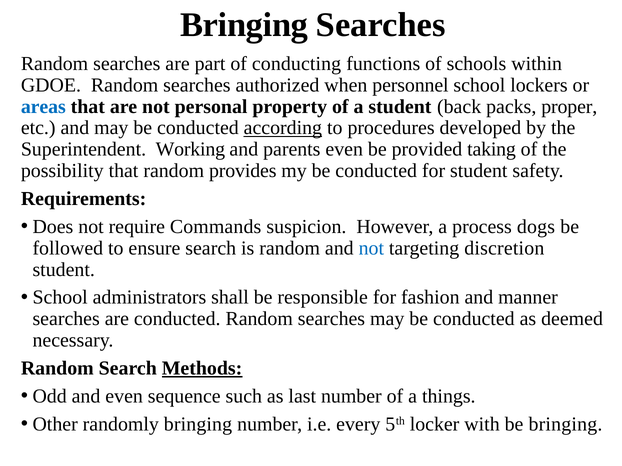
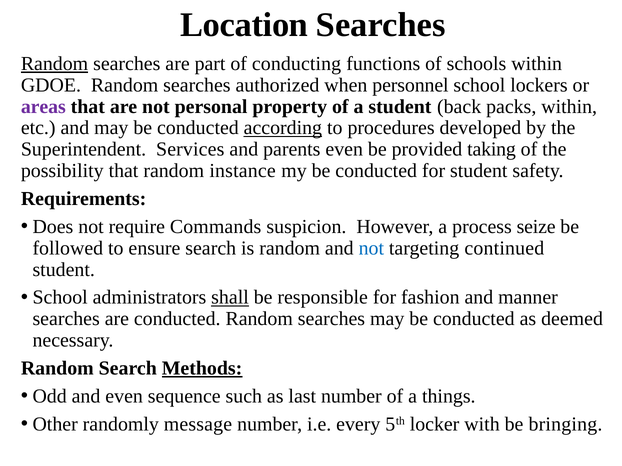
Bringing: Bringing -> Location (244, 25)
Random underline: none -> present (55, 64)
areas colour: blue -> purple (43, 107)
packs proper: proper -> within (569, 107)
Working: Working -> Services (190, 150)
provides: provides -> instance (243, 171)
dogs: dogs -> seize (536, 227)
discretion: discretion -> continued (504, 248)
shall underline: none -> present (230, 298)
randomly bringing: bringing -> message (198, 424)
